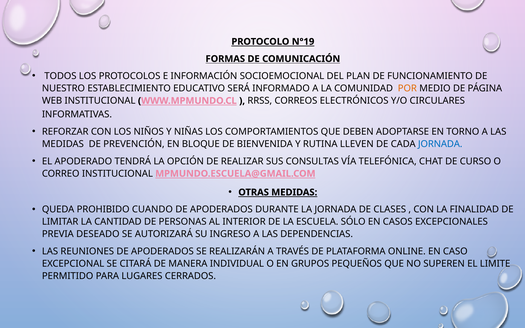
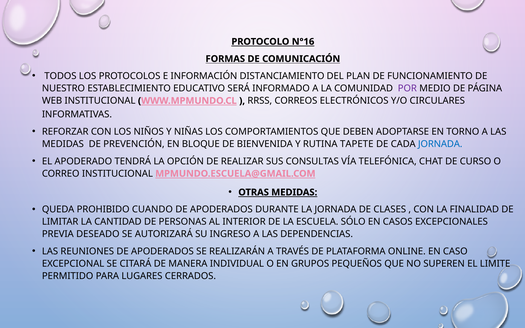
N°19: N°19 -> N°16 (303, 42)
SOCIOEMOCIONAL: SOCIOEMOCIONAL -> DISTANCIAMIENTO (282, 76)
POR colour: orange -> purple (407, 88)
LLEVEN: LLEVEN -> TAPETE (357, 144)
